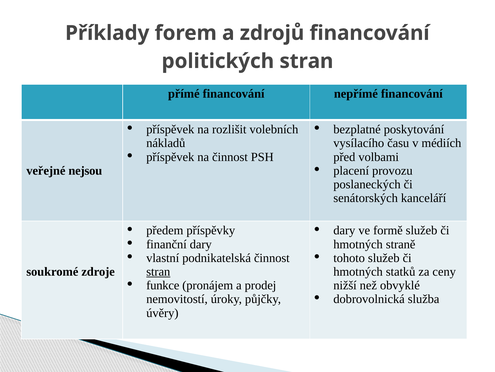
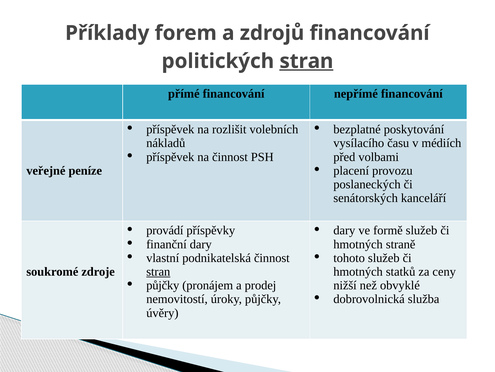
stran underline: none -> present (306, 61)
nejsou: nejsou -> peníze (85, 170)
předem: předem -> provádí (165, 230)
funkce: funkce -> půjčky (163, 285)
